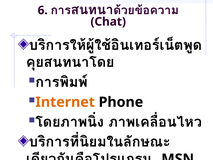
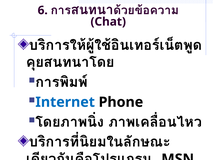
Internet colour: orange -> blue (65, 102)
